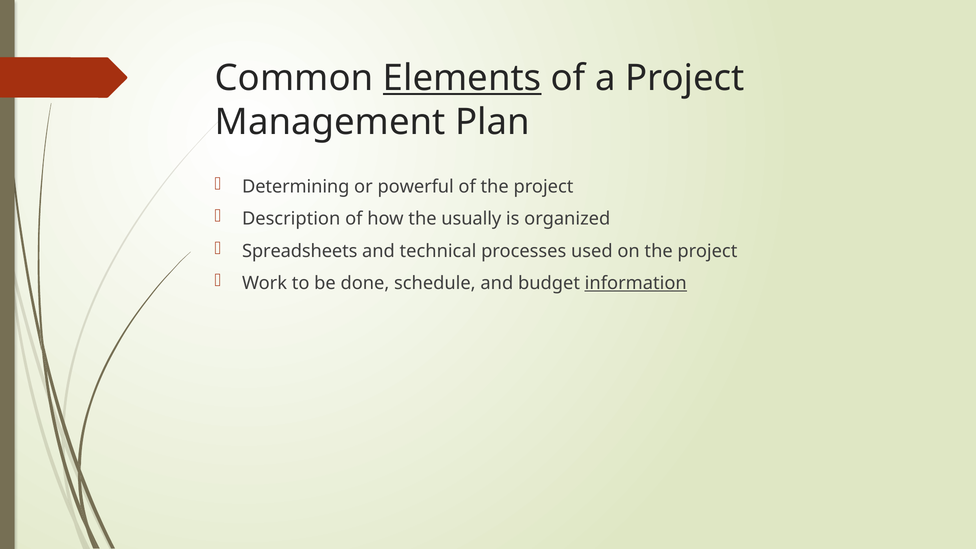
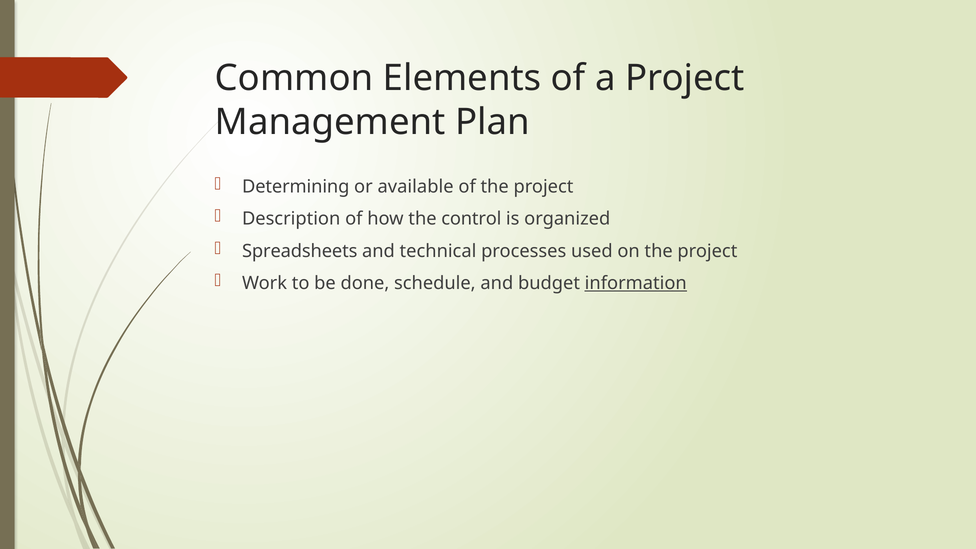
Elements underline: present -> none (462, 78)
powerful: powerful -> available (416, 187)
usually: usually -> control (471, 219)
